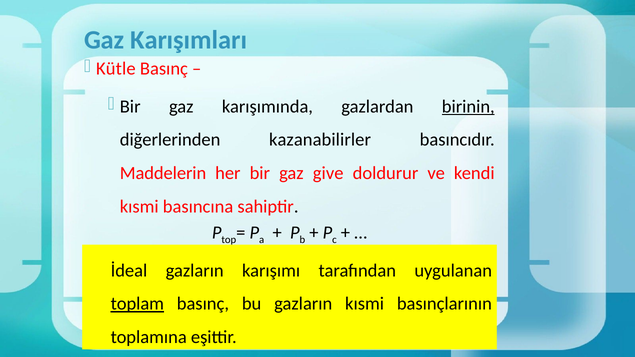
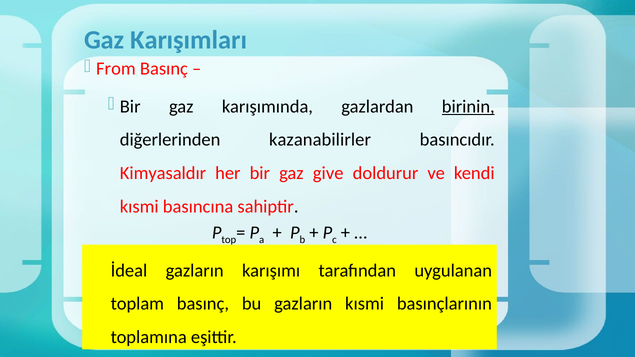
Kütle: Kütle -> From (116, 69)
Maddelerin: Maddelerin -> Kimyasaldır (163, 173)
toplam underline: present -> none (137, 304)
